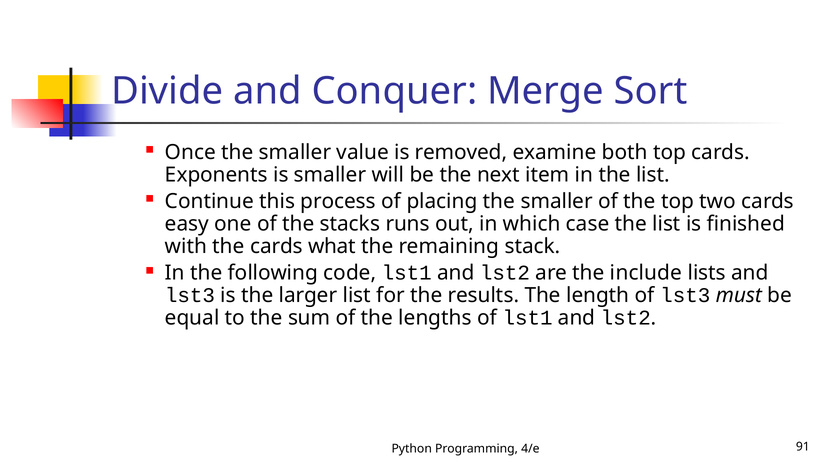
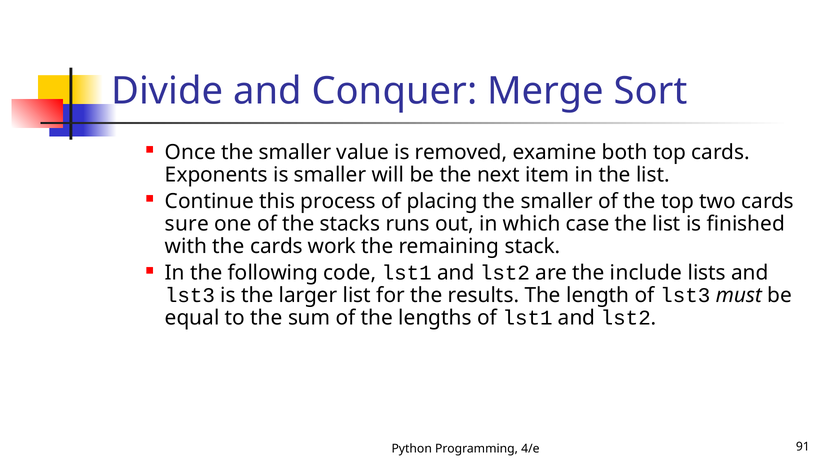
easy: easy -> sure (187, 224)
what: what -> work (332, 246)
